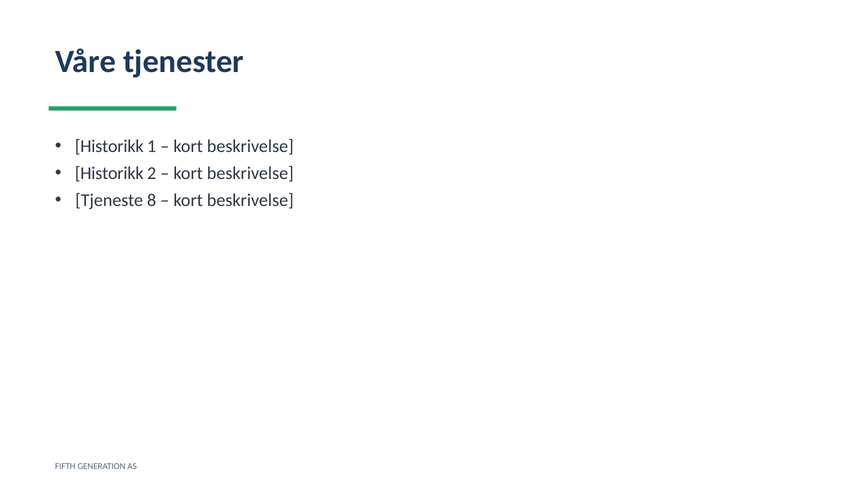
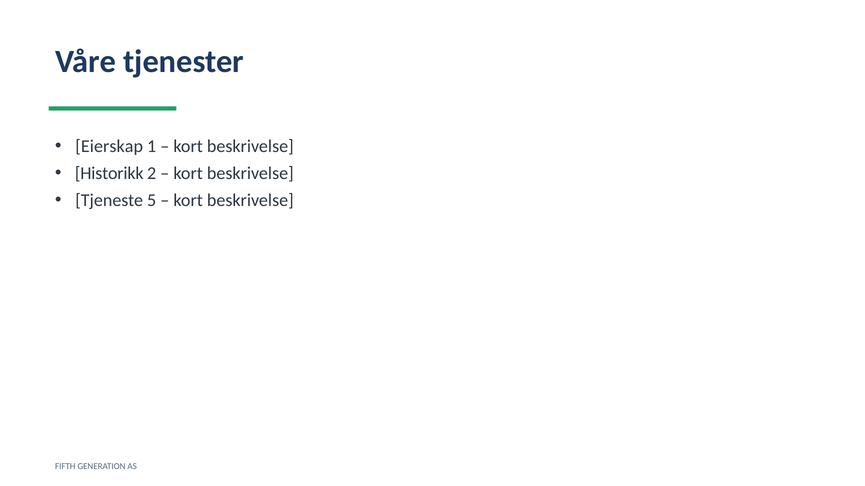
Historikk: Historikk -> Eierskap (109, 147)
8: 8 -> 5 (152, 201)
